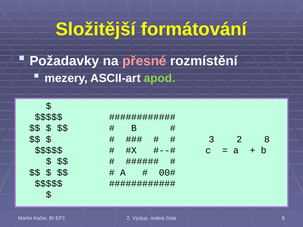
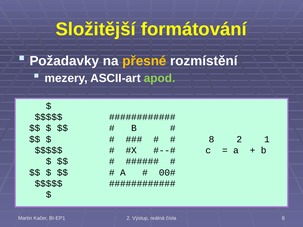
přesné colour: pink -> yellow (144, 61)
3: 3 -> 8 (212, 139)
2 8: 8 -> 1 (267, 139)
